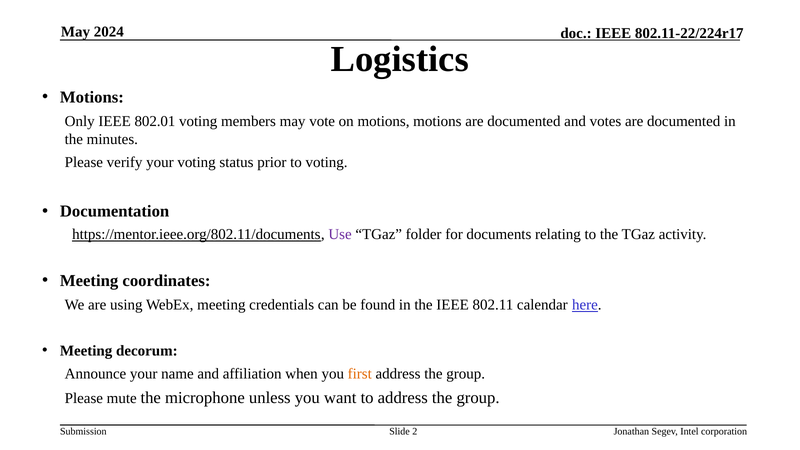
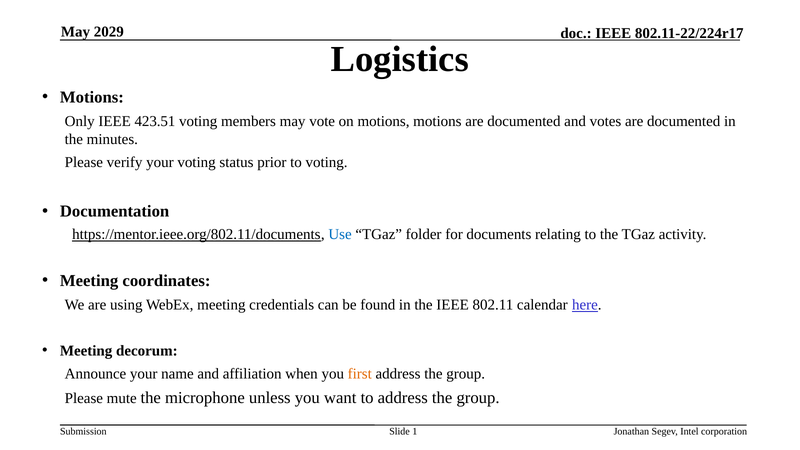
2024: 2024 -> 2029 (109, 32)
802.01: 802.01 -> 423.51 (155, 121)
Use colour: purple -> blue (340, 235)
2: 2 -> 1 (415, 432)
